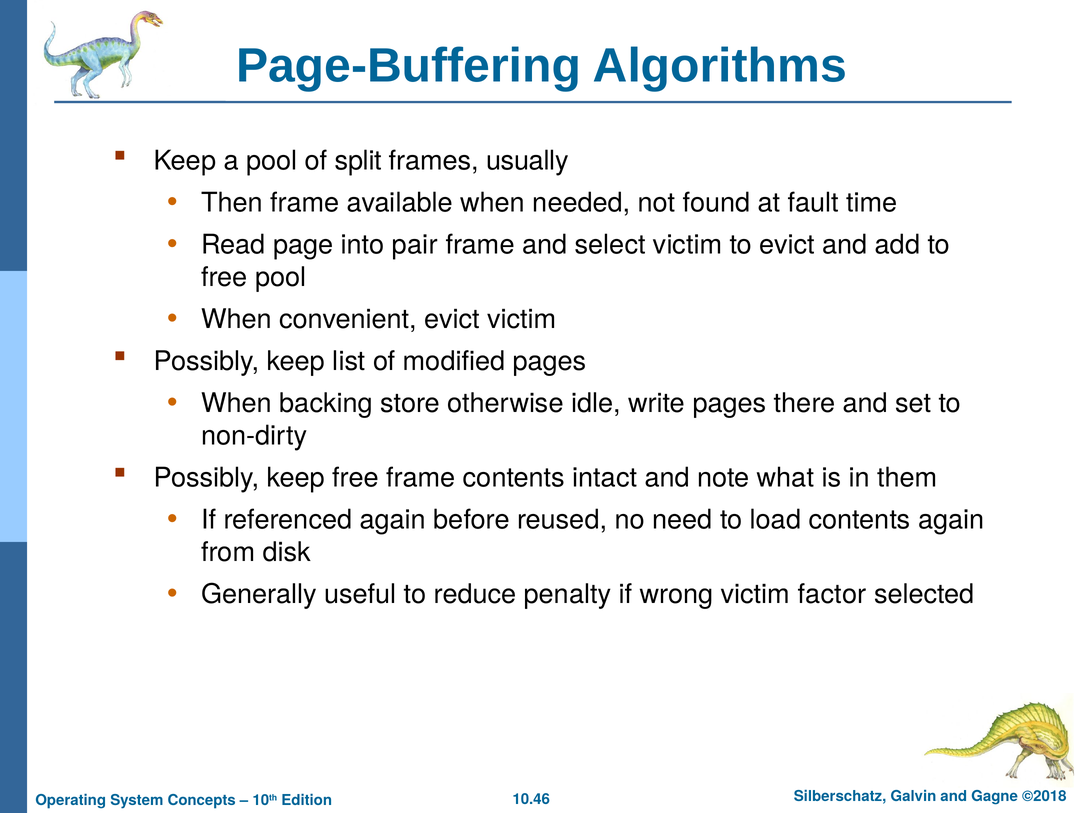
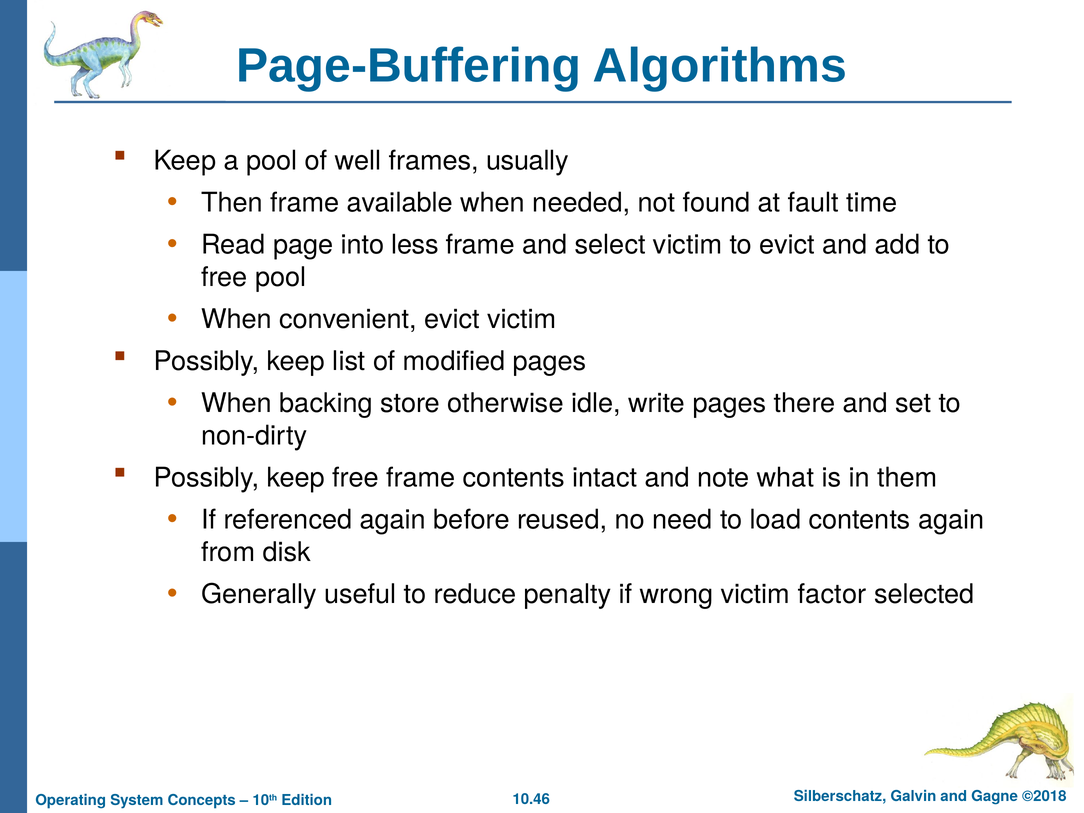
split: split -> well (358, 161)
pair: pair -> less (415, 245)
